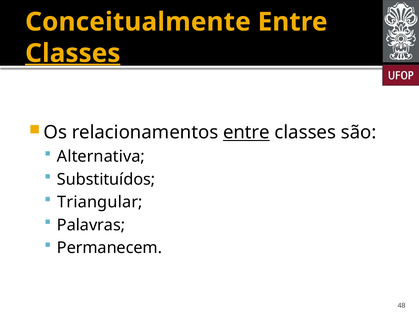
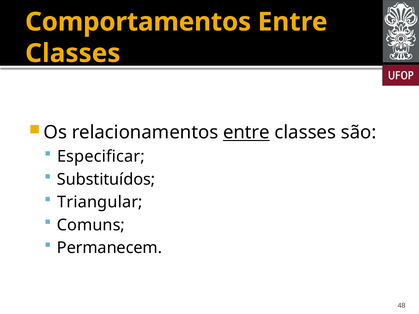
Conceitualmente: Conceitualmente -> Comportamentos (138, 22)
Classes underline: present -> none (73, 53)
Alternativa: Alternativa -> Especificar (101, 157)
Palavras: Palavras -> Comuns (91, 225)
